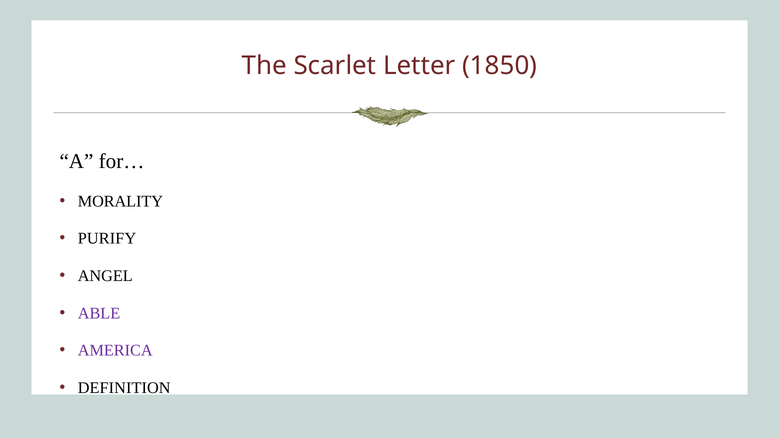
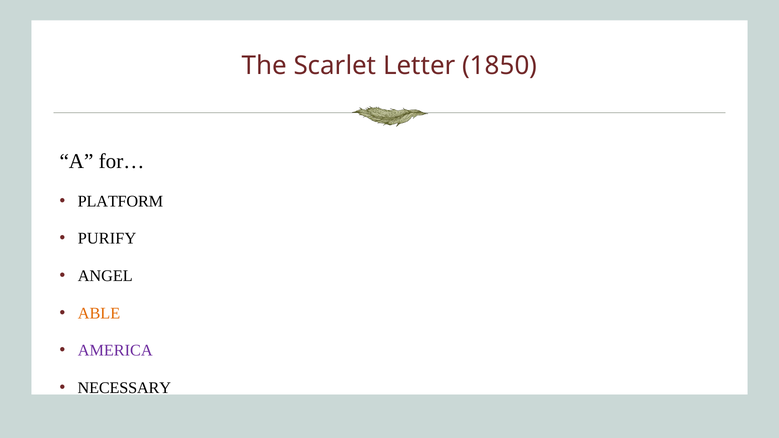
MORALITY: MORALITY -> PLATFORM (120, 201)
ABLE colour: purple -> orange (99, 313)
DEFINITION: DEFINITION -> NECESSARY (124, 388)
